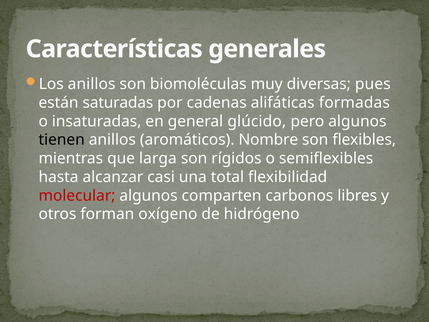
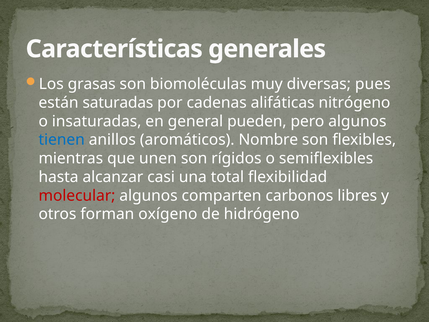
Los anillos: anillos -> grasas (92, 84)
formadas: formadas -> nitrógeno (354, 103)
glúcido: glúcido -> pueden (257, 121)
tienen colour: black -> blue (62, 140)
larga: larga -> unen (158, 158)
